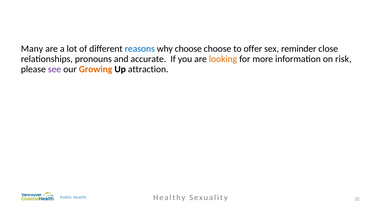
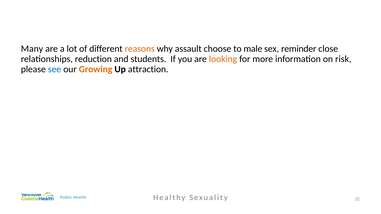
reasons colour: blue -> orange (140, 49)
why choose: choose -> assault (188, 49)
offer: offer -> male (253, 49)
pronouns: pronouns -> reduction (93, 59)
accurate: accurate -> students (148, 59)
see colour: purple -> blue (55, 69)
